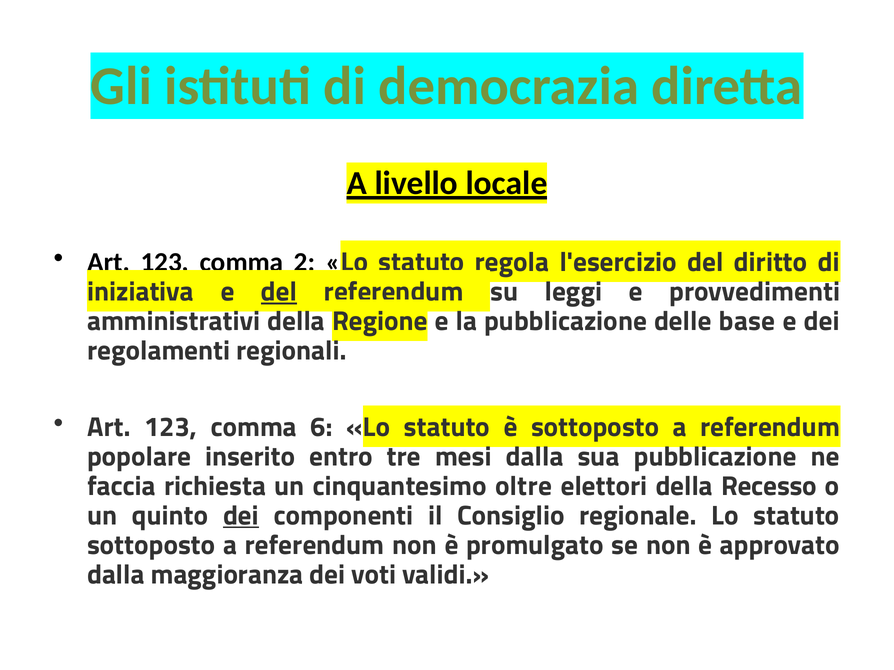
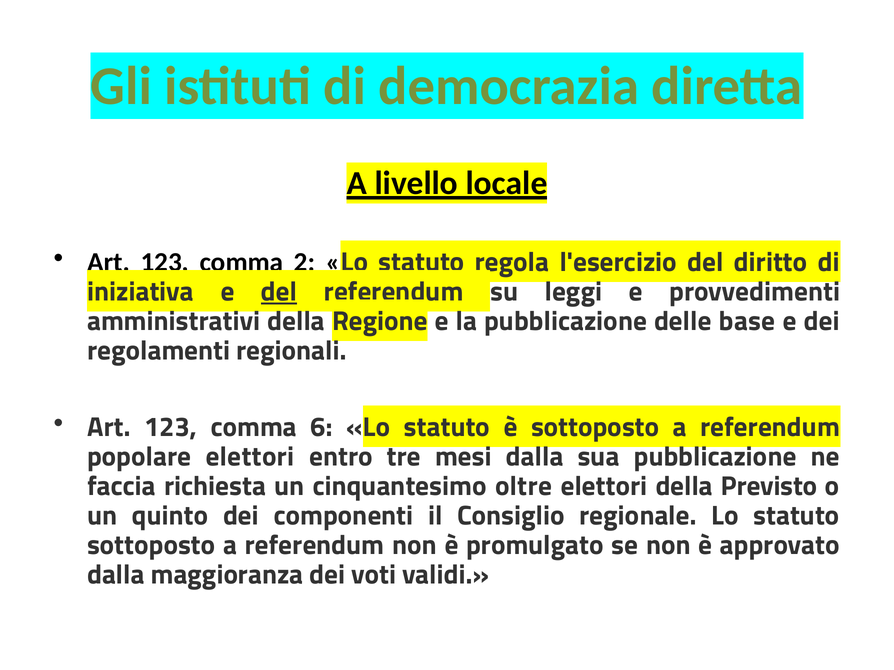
popolare inserito: inserito -> elettori (250, 457)
Recesso: Recesso -> Previsto (769, 487)
dei underline: present -> none (241, 516)
